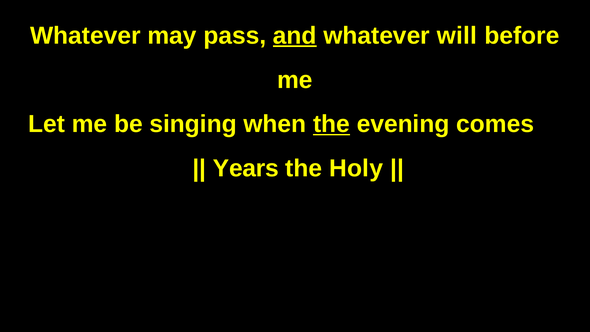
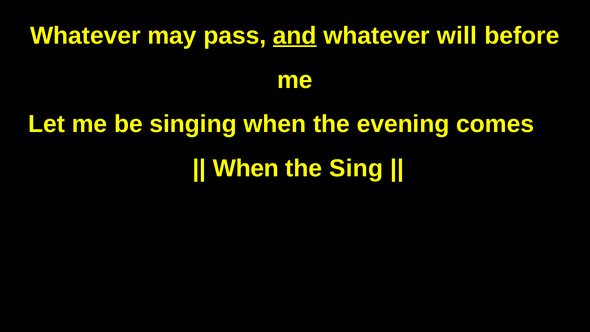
the underline: present -> none (332, 124)
Years: Years -> When (246, 168)
Holy: Holy -> Sing (356, 168)
